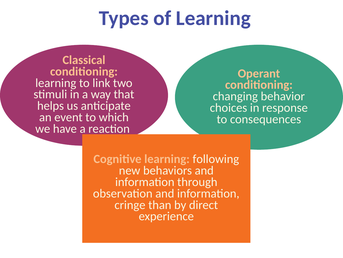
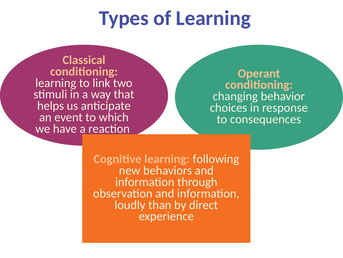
cringe: cringe -> loudly (130, 204)
